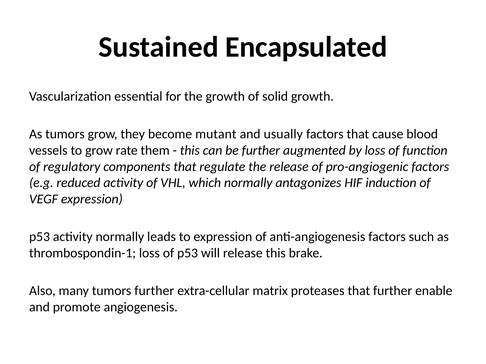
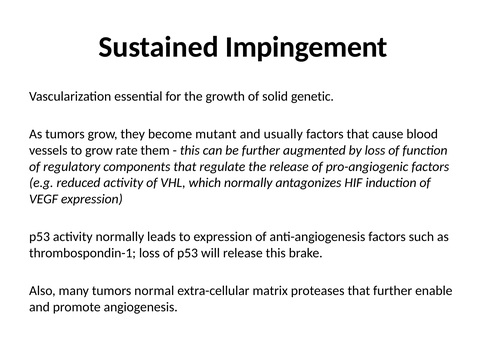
Encapsulated: Encapsulated -> Impingement (306, 47)
solid growth: growth -> genetic (312, 97)
tumors further: further -> normal (154, 291)
